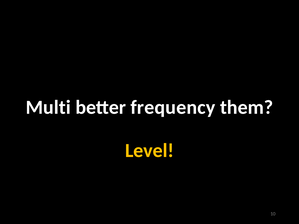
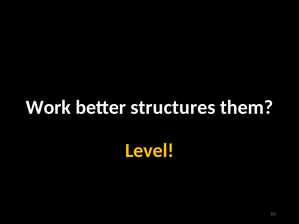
Multi: Multi -> Work (48, 107)
frequency: frequency -> structures (173, 107)
